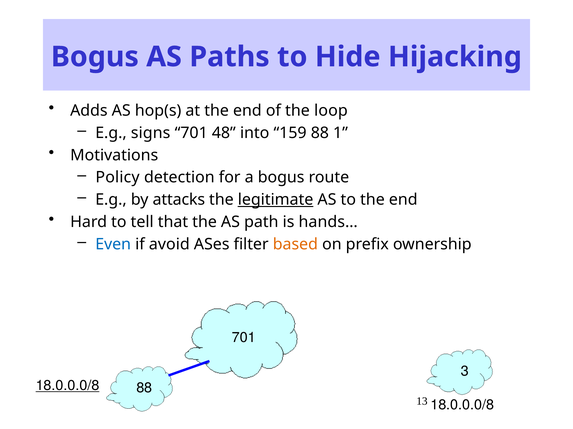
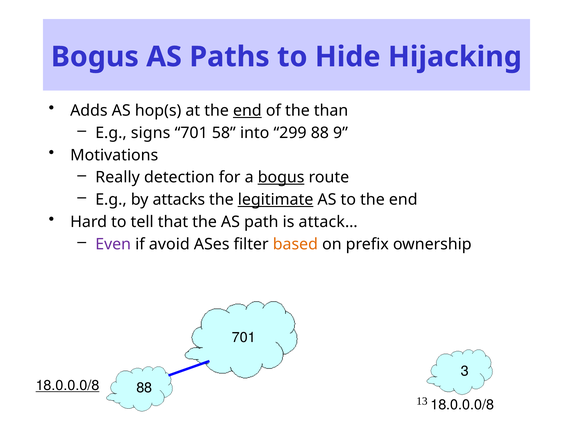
end underline: none -> present (247, 111)
loop: loop -> than (331, 111)
48: 48 -> 58 (224, 133)
159: 159 -> 299 (290, 133)
1: 1 -> 9 (341, 133)
Policy: Policy -> Really (118, 178)
bogus underline: none -> present (281, 178)
hands…: hands… -> attack… (328, 222)
Even colour: blue -> purple (113, 245)
